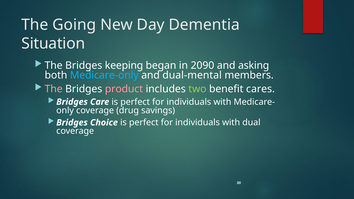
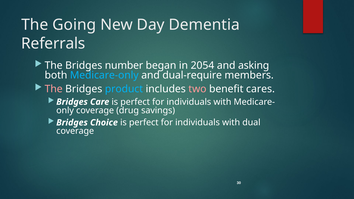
Situation: Situation -> Referrals (53, 43)
keeping: keeping -> number (124, 65)
2090: 2090 -> 2054 (202, 65)
dual-mental: dual-mental -> dual-require (192, 75)
product colour: pink -> light blue (124, 89)
two colour: light green -> pink (197, 89)
